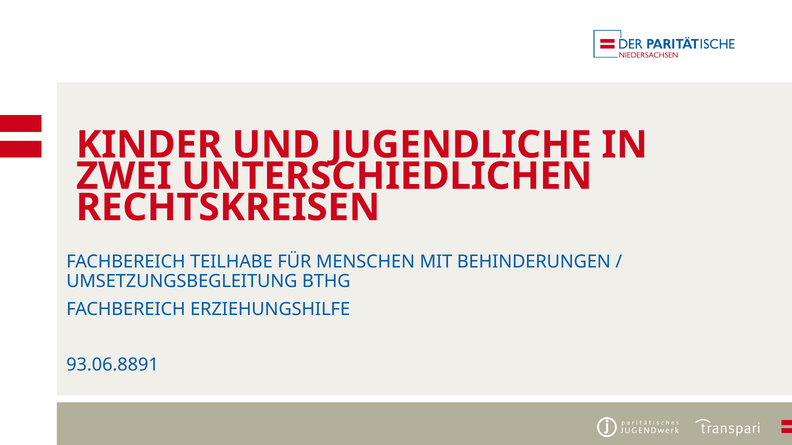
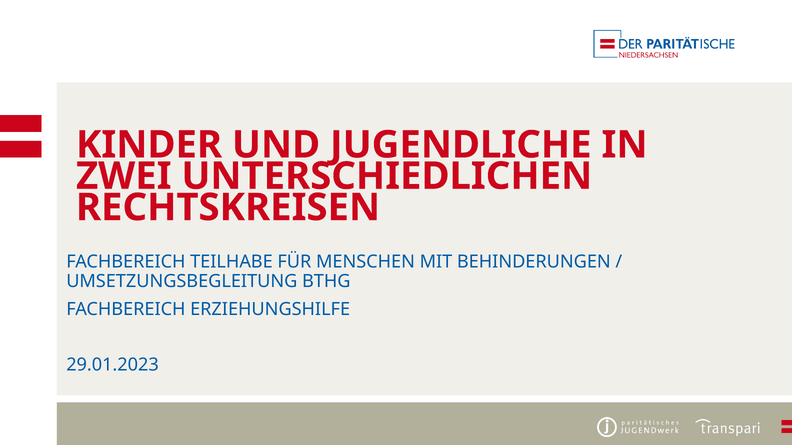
93.06.8891: 93.06.8891 -> 29.01.2023 (113, 365)
